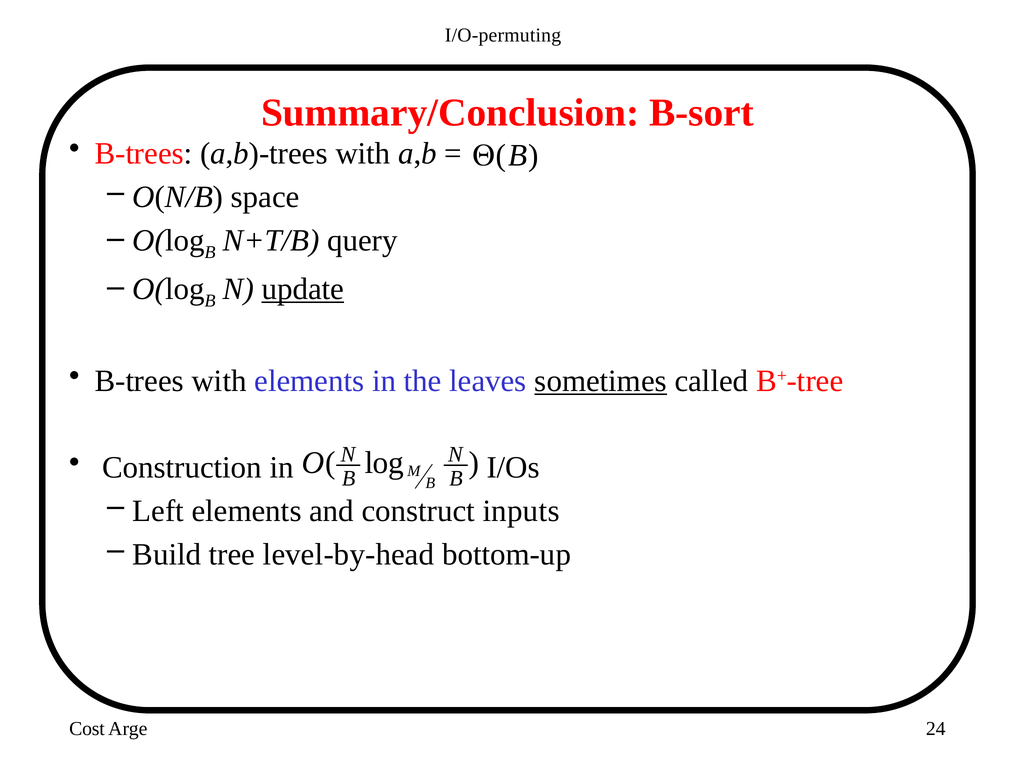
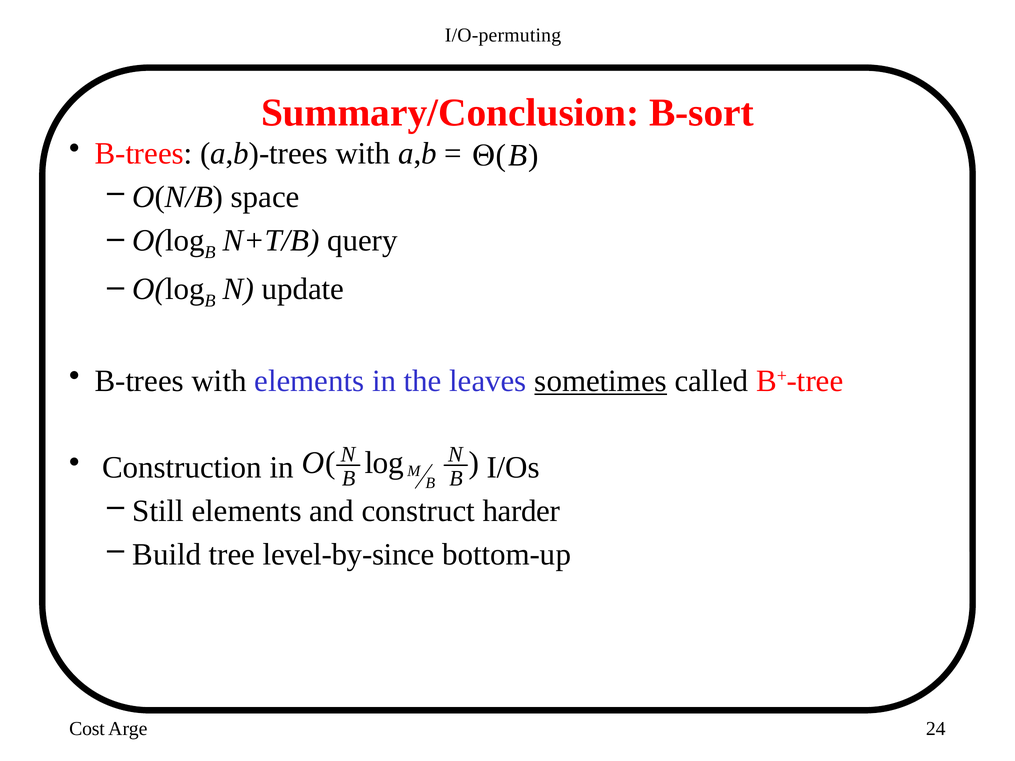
update underline: present -> none (303, 289)
Left: Left -> Still (158, 511)
inputs: inputs -> harder (521, 511)
level-by-head: level-by-head -> level-by-since (349, 555)
